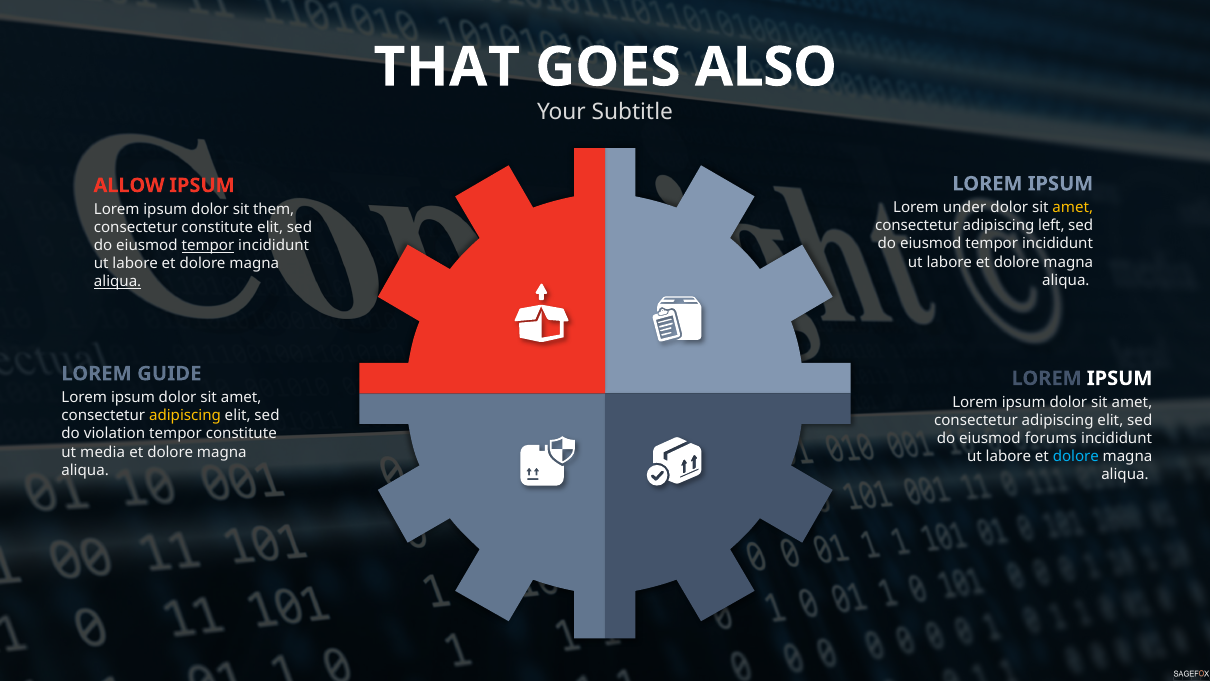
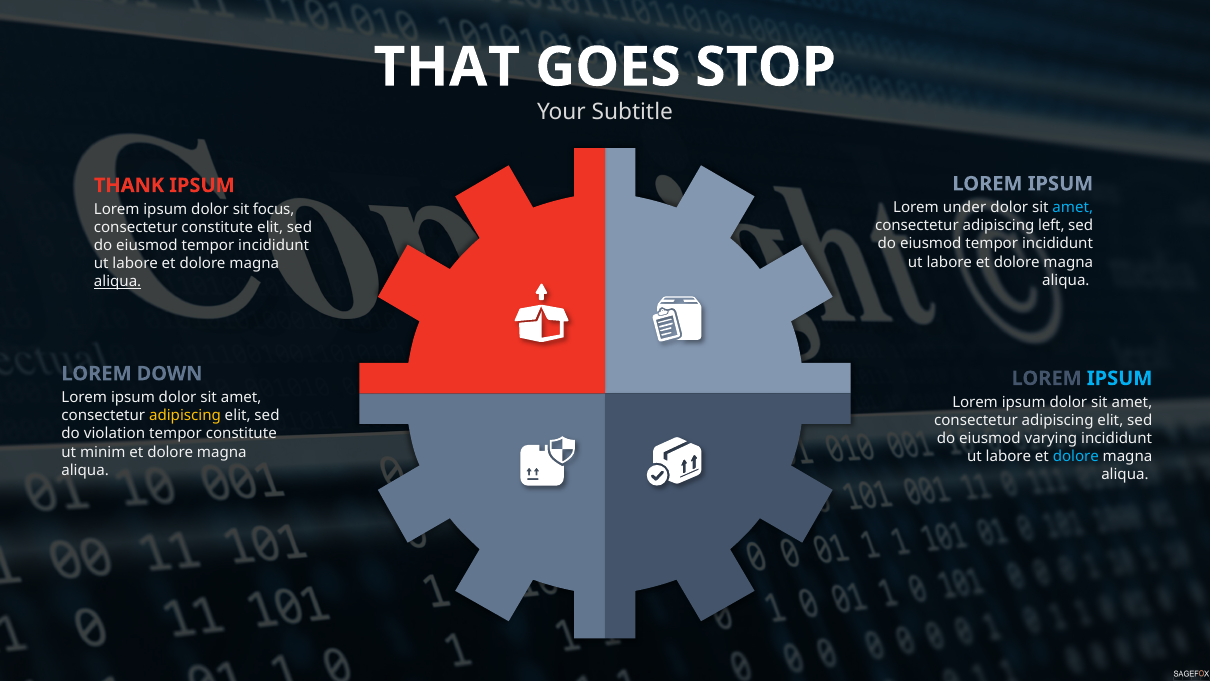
ALSO: ALSO -> STOP (766, 67)
ALLOW: ALLOW -> THANK (129, 185)
amet colour: yellow -> light blue (1073, 208)
them: them -> focus (274, 209)
tempor underline: present -> none (208, 246)
GUIDE: GUIDE -> DOWN (170, 373)
IPSUM colour: white -> light blue (1120, 378)
forums: forums -> varying (1051, 438)
media: media -> minim (103, 452)
